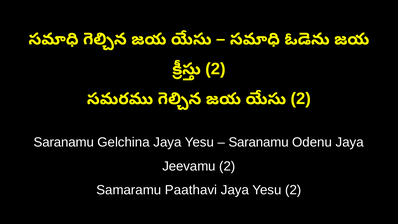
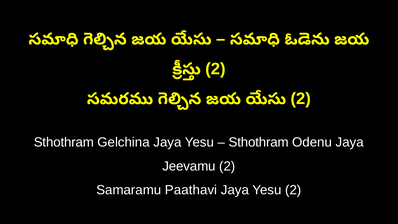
Saranamu: Saranamu -> Sthothram (64, 142)
Saranamu: Saranamu -> Sthothram (259, 142)
